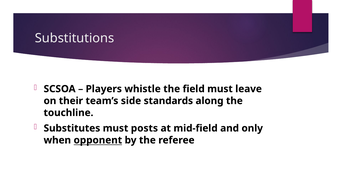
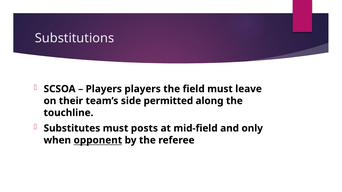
Players whistle: whistle -> players (143, 89)
standards: standards -> permitted (168, 101)
